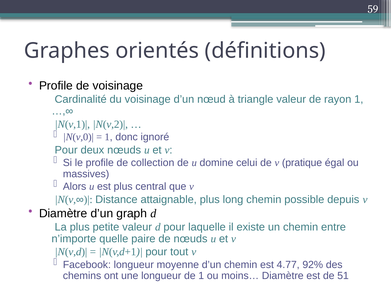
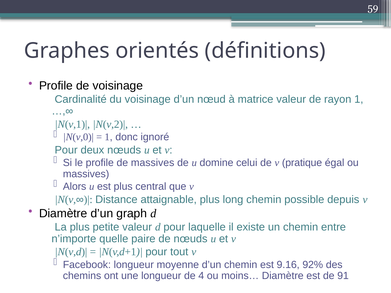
triangle: triangle -> matrice (256, 99)
de collection: collection -> massives (153, 163)
4.77: 4.77 -> 9.16 (288, 265)
de 1: 1 -> 4 (201, 276)
51: 51 -> 91 (343, 276)
